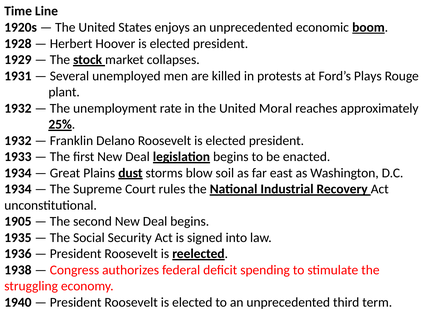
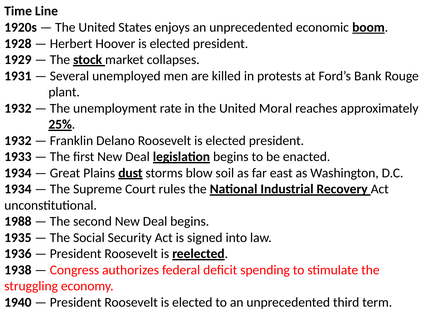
Plays: Plays -> Bank (368, 76)
1905: 1905 -> 1988 (18, 221)
